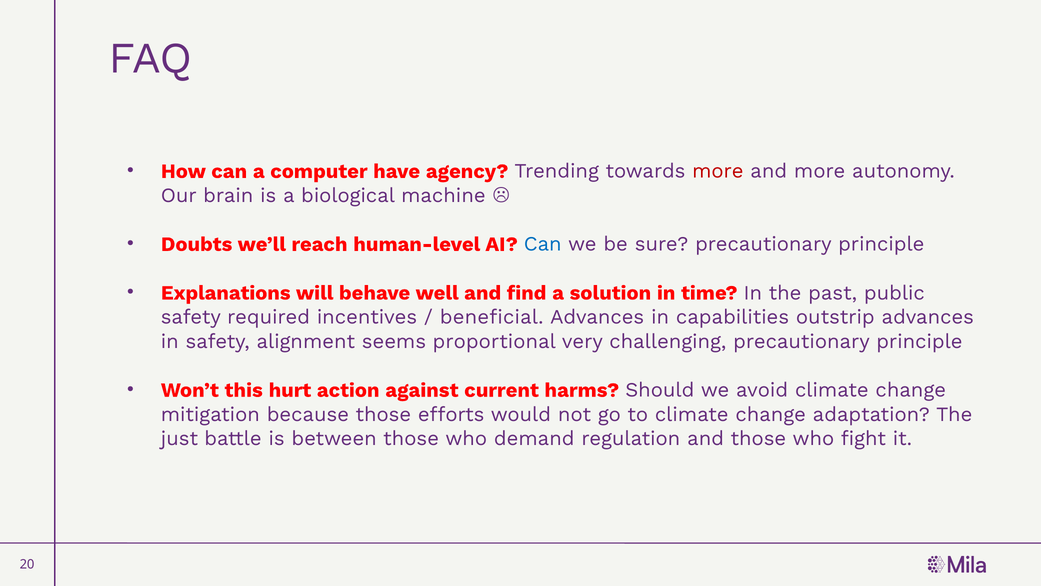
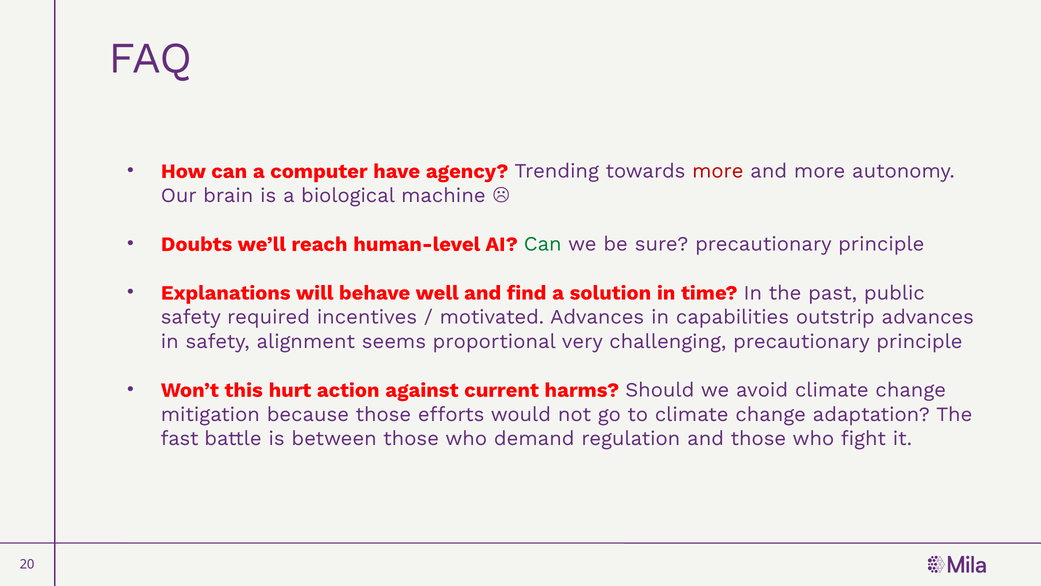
Can colour: blue -> green (543, 244)
beneficial: beneficial -> motivated (492, 317)
just: just -> fast (180, 438)
